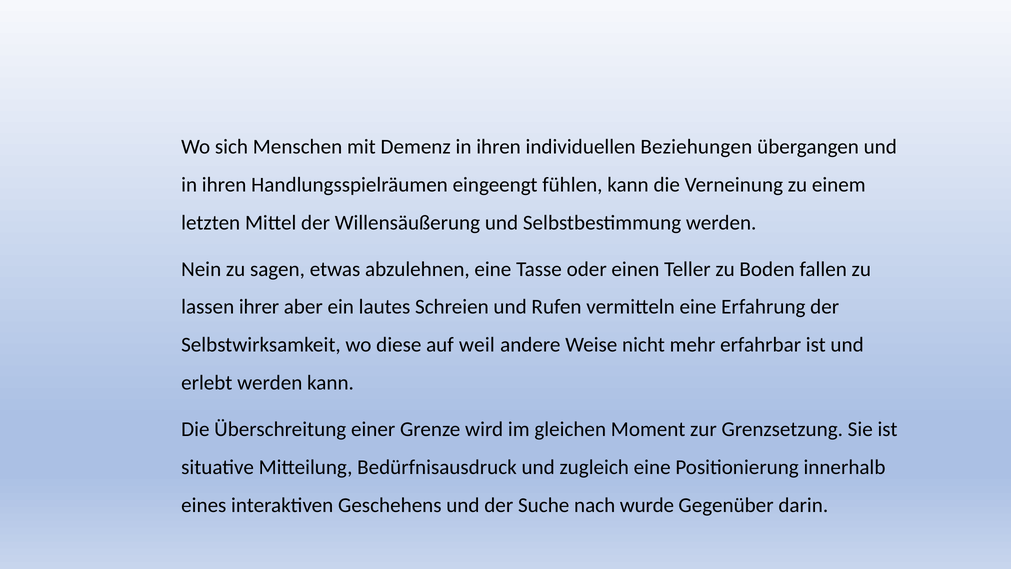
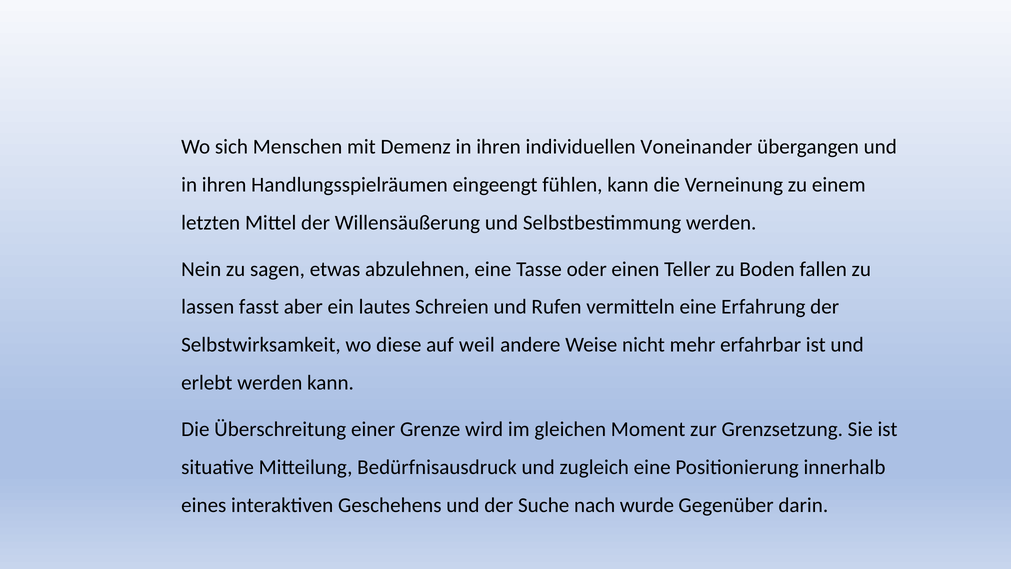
Beziehungen: Beziehungen -> Voneinander (696, 147)
ihrer: ihrer -> fasst (259, 307)
